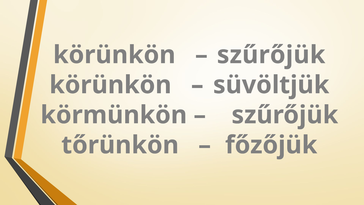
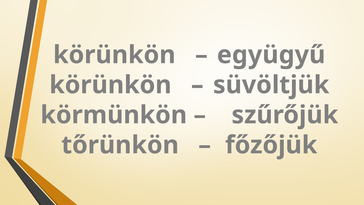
szűrőjük: szűrőjük -> együgyű (271, 55)
